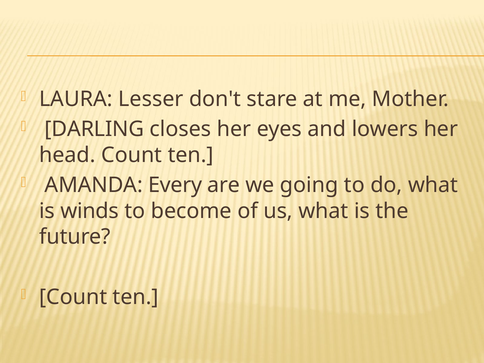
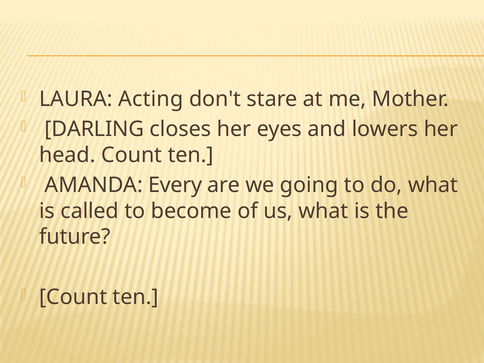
Lesser: Lesser -> Acting (151, 99)
winds: winds -> called (90, 211)
